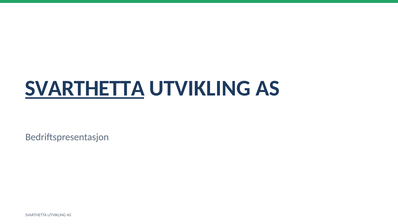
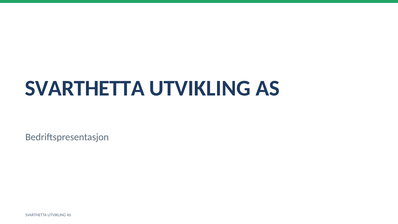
SVARTHETTA underline: present -> none (85, 88)
